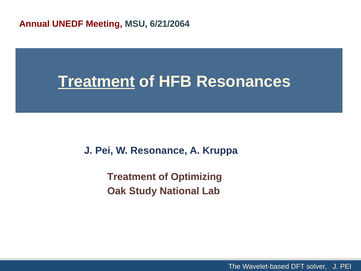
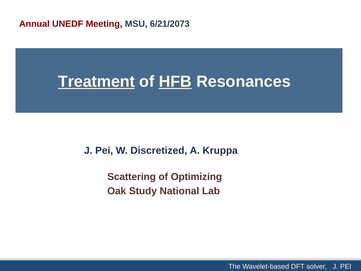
6/21/2064: 6/21/2064 -> 6/21/2073 (170, 24)
HFB underline: none -> present (175, 81)
Resonance: Resonance -> Discretized (159, 150)
Treatment: Treatment -> Scattering (132, 177)
